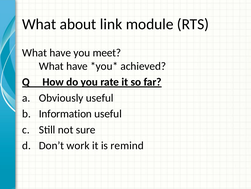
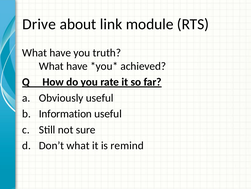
What: What -> Drive (39, 24)
meet: meet -> truth (107, 53)
Don’t work: work -> what (78, 145)
